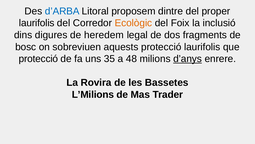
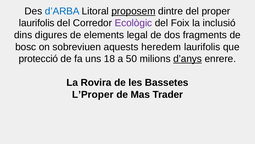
proposem underline: none -> present (133, 11)
Ecològic colour: orange -> purple (133, 23)
heredem: heredem -> elements (104, 35)
aquests protecció: protecció -> heredem (161, 47)
35: 35 -> 18 (110, 59)
48: 48 -> 50 (132, 59)
L’Milions: L’Milions -> L’Proper (93, 94)
